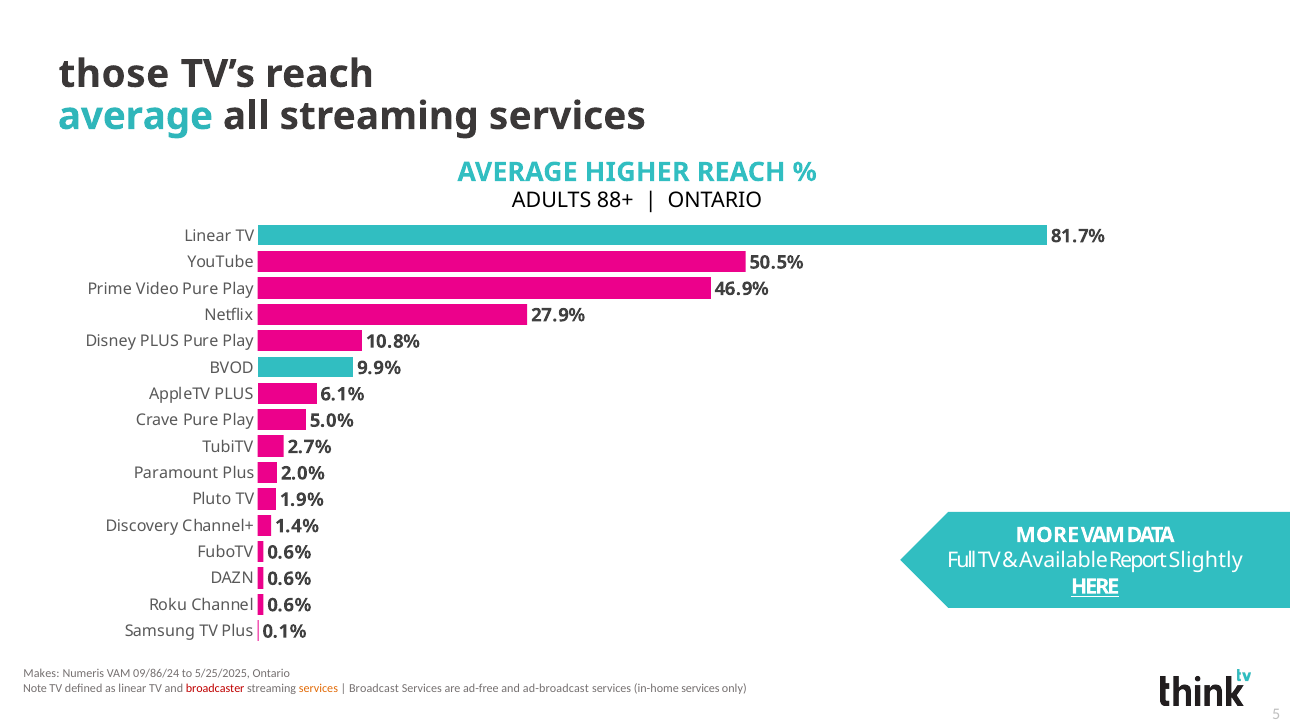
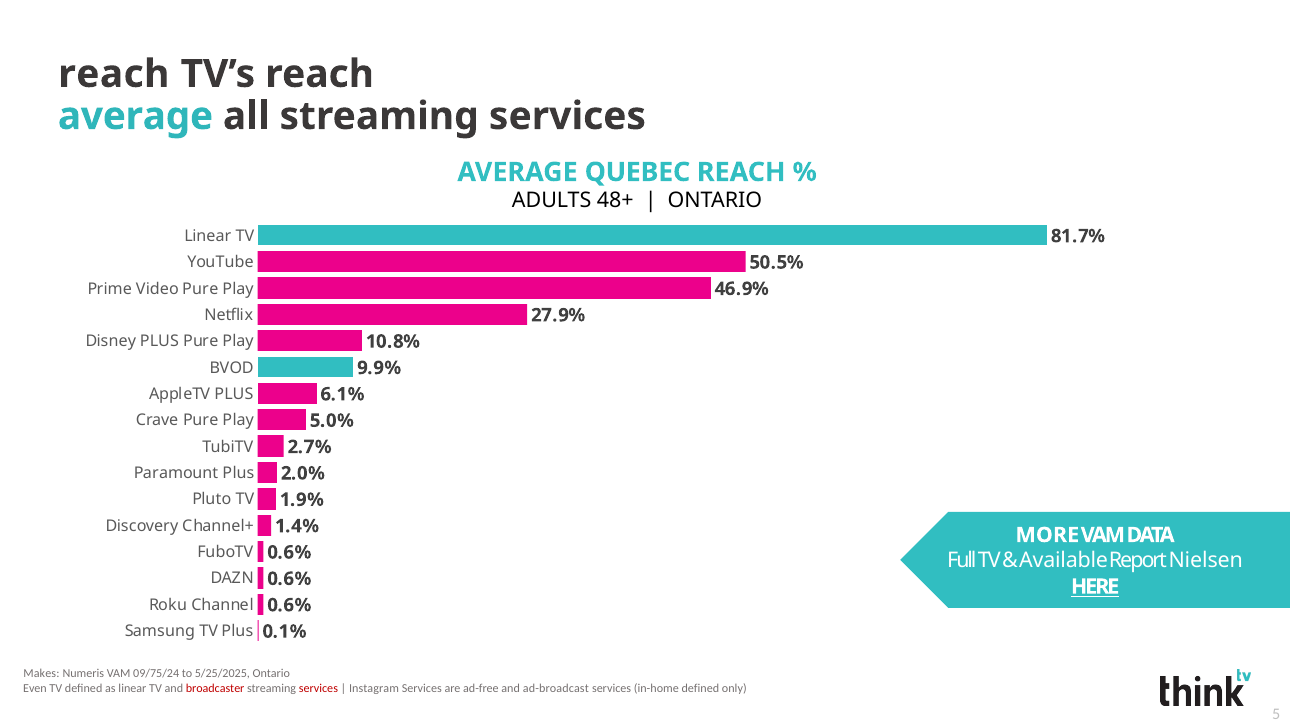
those: those -> reach (114, 74)
HIGHER: HIGHER -> QUEBEC (637, 172)
88+: 88+ -> 48+ (615, 201)
Slightly: Slightly -> Nielsen (1206, 561)
09/86/24: 09/86/24 -> 09/75/24 (156, 673)
Note: Note -> Even (35, 688)
services colour: orange -> red (318, 688)
Broadcast: Broadcast -> Instagram (374, 688)
in-home services: services -> defined (700, 688)
